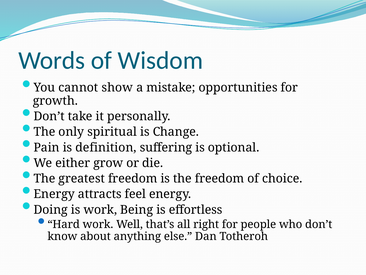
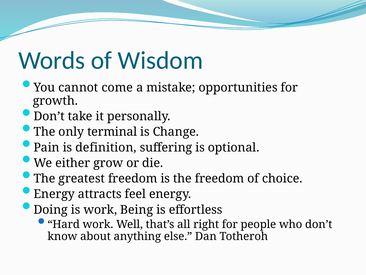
show: show -> come (117, 87)
spiritual: spiritual -> terminal (112, 132)
